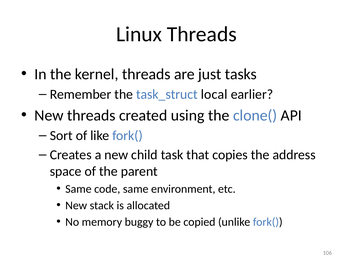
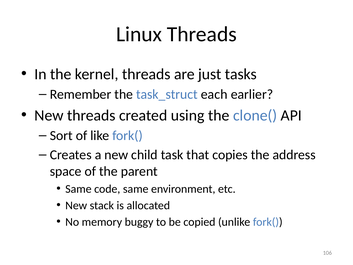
local: local -> each (214, 94)
